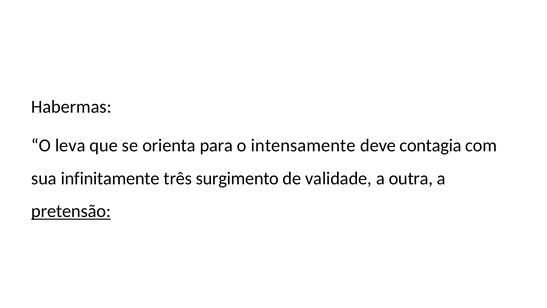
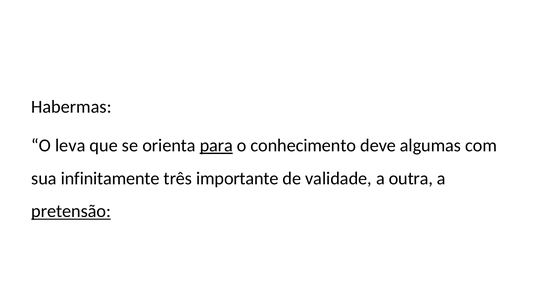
para underline: none -> present (216, 145)
intensamente: intensamente -> conhecimento (303, 145)
contagia: contagia -> algumas (431, 145)
surgimento: surgimento -> importante (237, 178)
